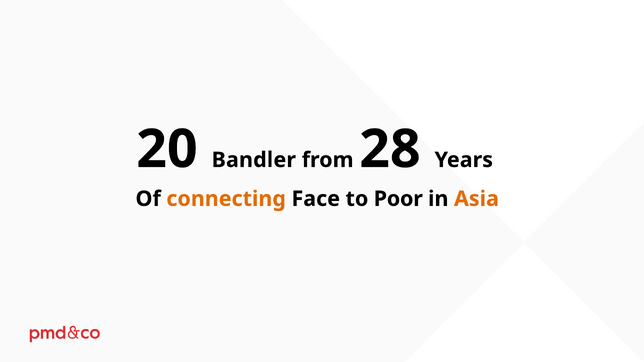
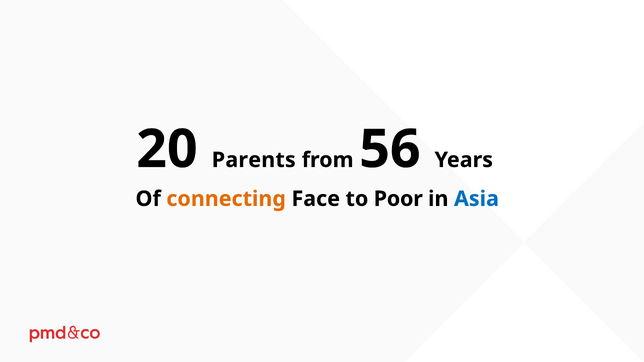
Bandler: Bandler -> Parents (254, 160)
28: 28 -> 56 (390, 149)
Asia colour: orange -> blue (476, 199)
